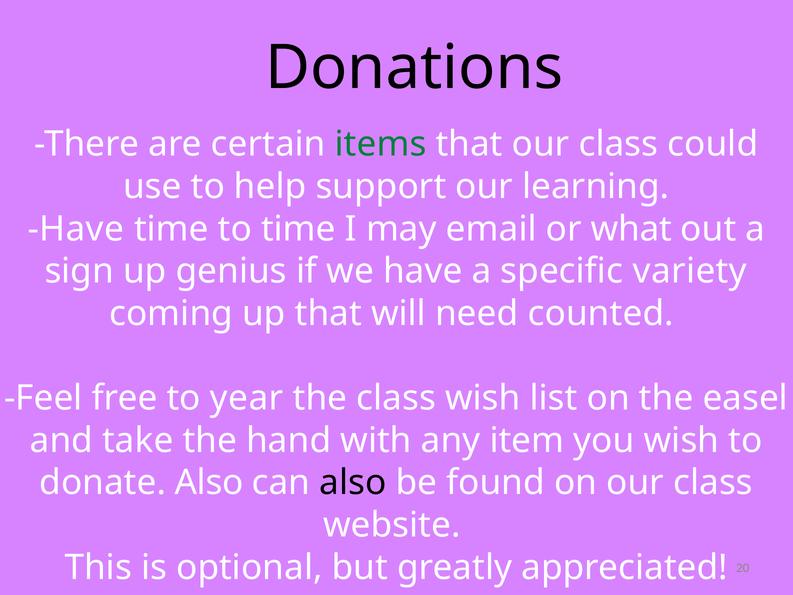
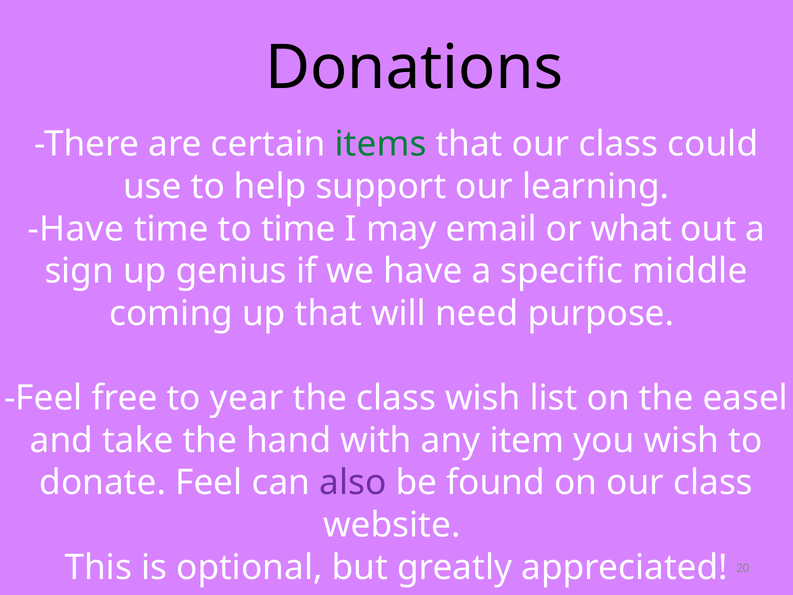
variety: variety -> middle (690, 271)
counted: counted -> purpose (601, 313)
donate Also: Also -> Feel (209, 483)
also colour: black -> purple (353, 483)
